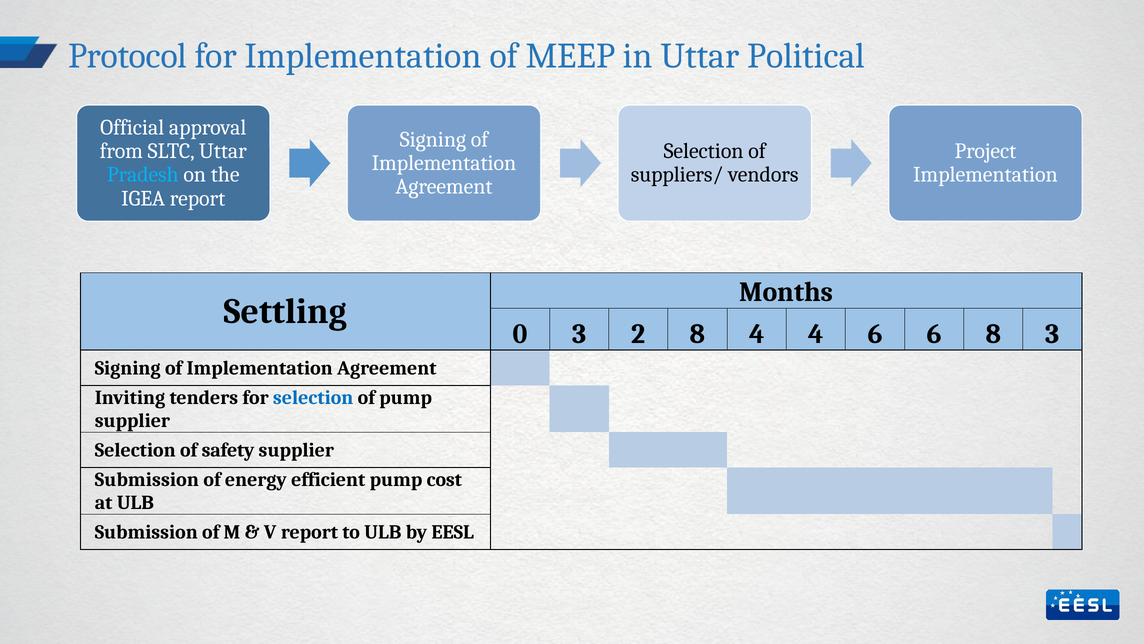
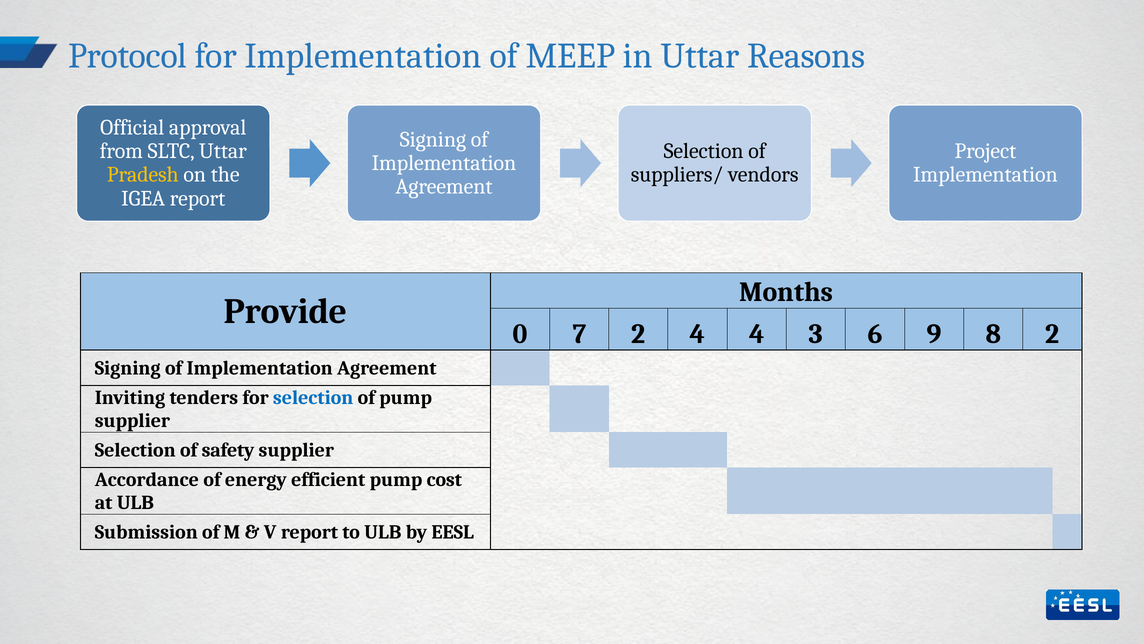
Political: Political -> Reasons (806, 56)
Pradesh colour: light blue -> yellow (143, 175)
Settling: Settling -> Provide (285, 311)
0 3: 3 -> 7 (579, 334)
2 8: 8 -> 4 (698, 334)
4 4: 4 -> 3 (816, 334)
6 6: 6 -> 9 (934, 334)
8 3: 3 -> 2 (1052, 334)
Submission: Submission -> Accordance (147, 479)
